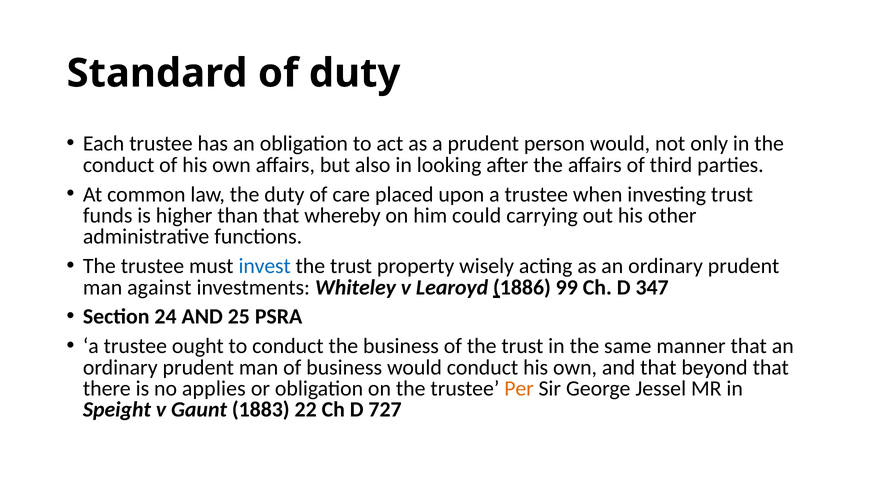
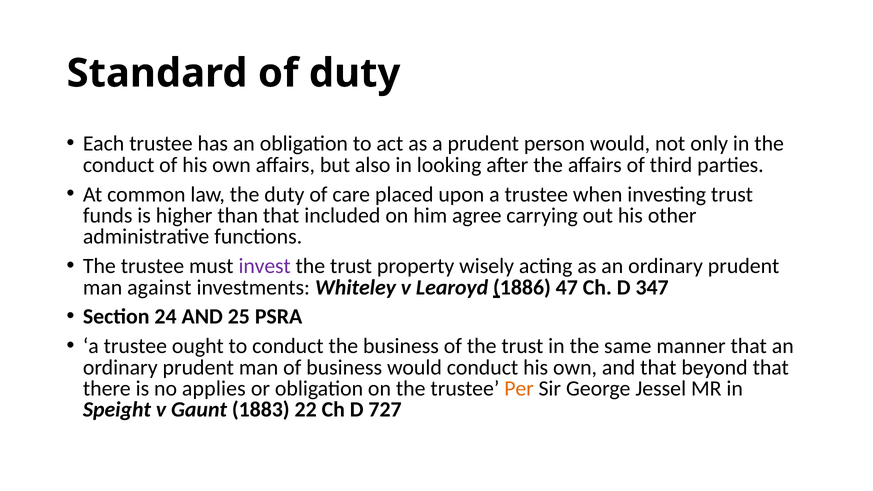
whereby: whereby -> included (342, 216)
could: could -> agree (477, 216)
invest colour: blue -> purple (265, 266)
99: 99 -> 47 (567, 287)
